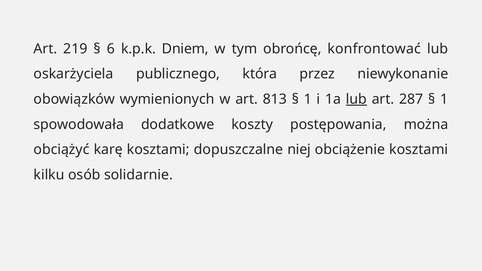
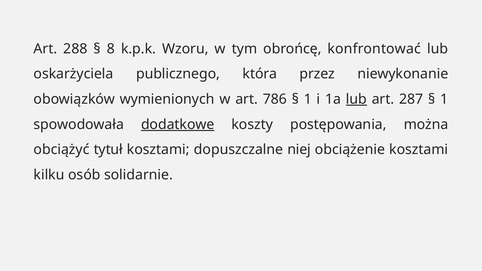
219: 219 -> 288 (75, 49)
6: 6 -> 8 (111, 49)
Dniem: Dniem -> Wzoru (185, 49)
813: 813 -> 786 (275, 99)
dodatkowe underline: none -> present (178, 125)
karę: karę -> tytuł (108, 150)
